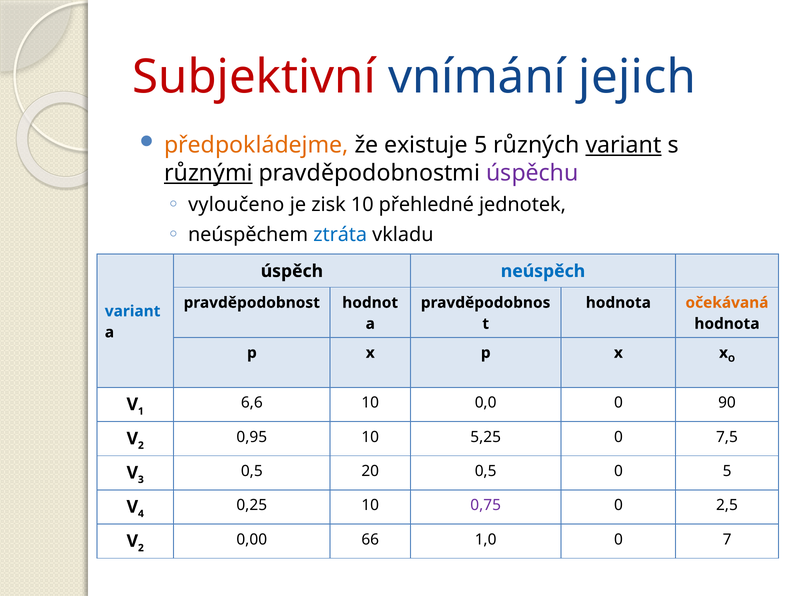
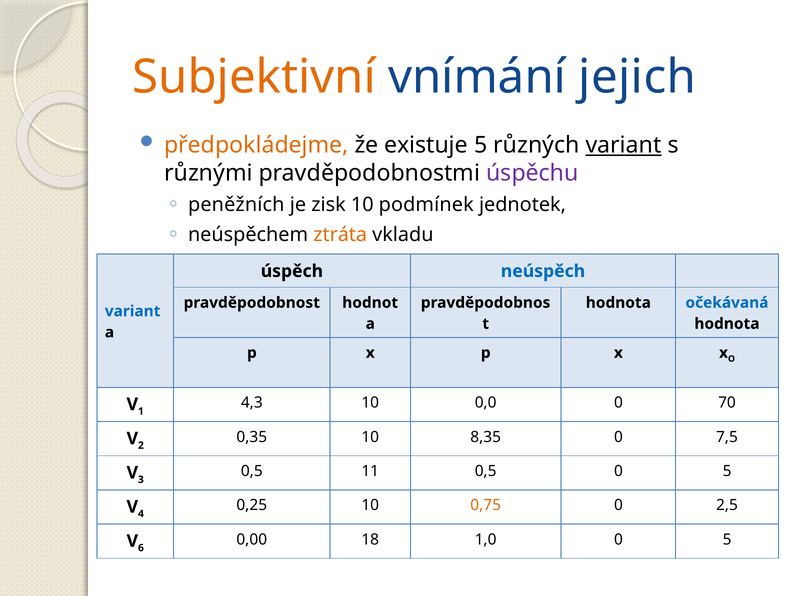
Subjektivní colour: red -> orange (254, 77)
různými underline: present -> none (208, 173)
vyloučeno: vyloučeno -> peněžních (236, 205)
přehledné: přehledné -> podmínek (426, 205)
ztráta colour: blue -> orange (340, 234)
očekávaná colour: orange -> blue (727, 302)
6,6: 6,6 -> 4,3 (252, 403)
90: 90 -> 70 (727, 403)
0,95: 0,95 -> 0,35 (252, 437)
5,25: 5,25 -> 8,35 (486, 437)
20: 20 -> 11 (370, 471)
0,75 colour: purple -> orange (486, 505)
66: 66 -> 18 (370, 539)
1,0 0 7: 7 -> 5 (727, 539)
2: 2 -> 6 (141, 547)
